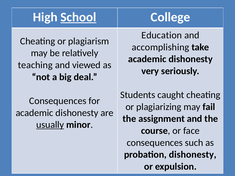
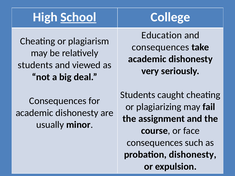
accomplishing: accomplishing -> consequences (160, 47)
teaching: teaching -> students (35, 65)
usually underline: present -> none (50, 125)
